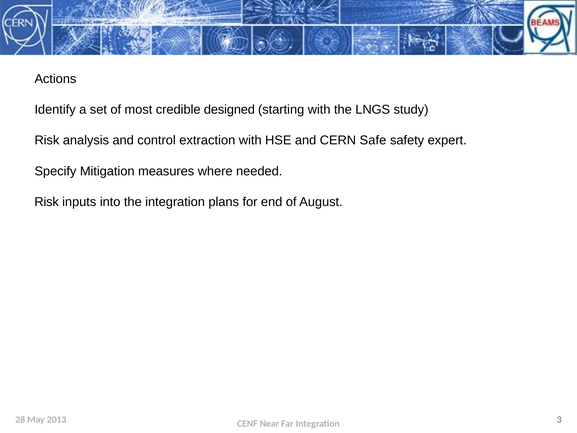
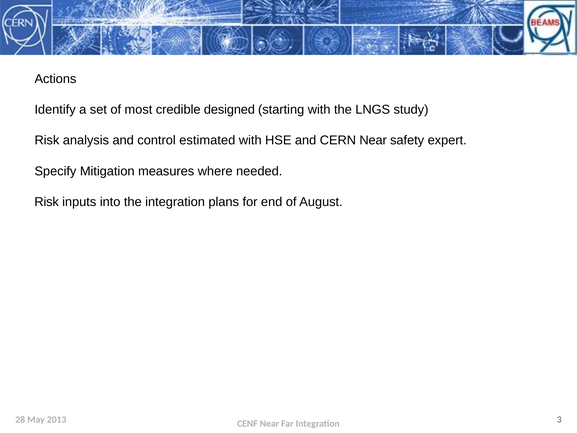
extraction: extraction -> estimated (207, 140)
CERN Safe: Safe -> Near (373, 140)
